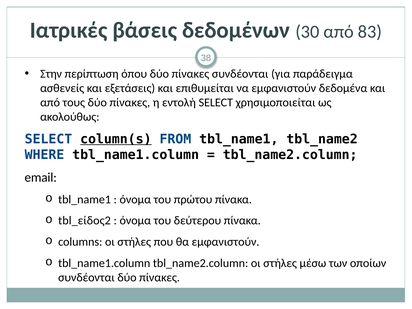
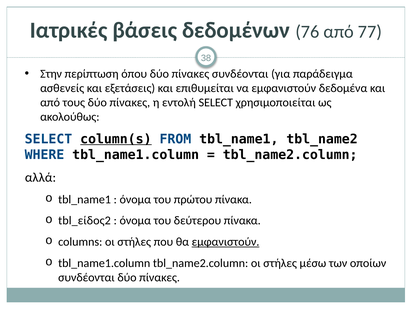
30: 30 -> 76 (307, 32)
83: 83 -> 77 (370, 32)
email: email -> αλλά (41, 177)
εμφανιστούν underline: none -> present (226, 242)
